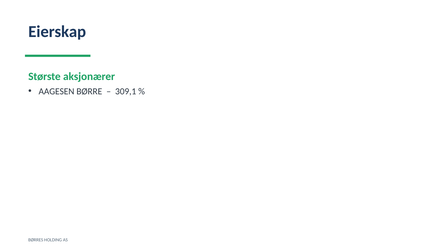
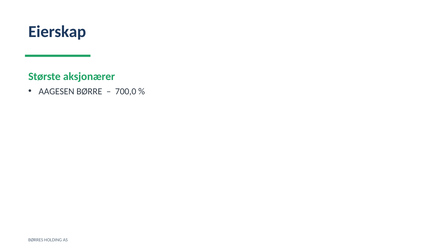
309,1: 309,1 -> 700,0 (126, 91)
